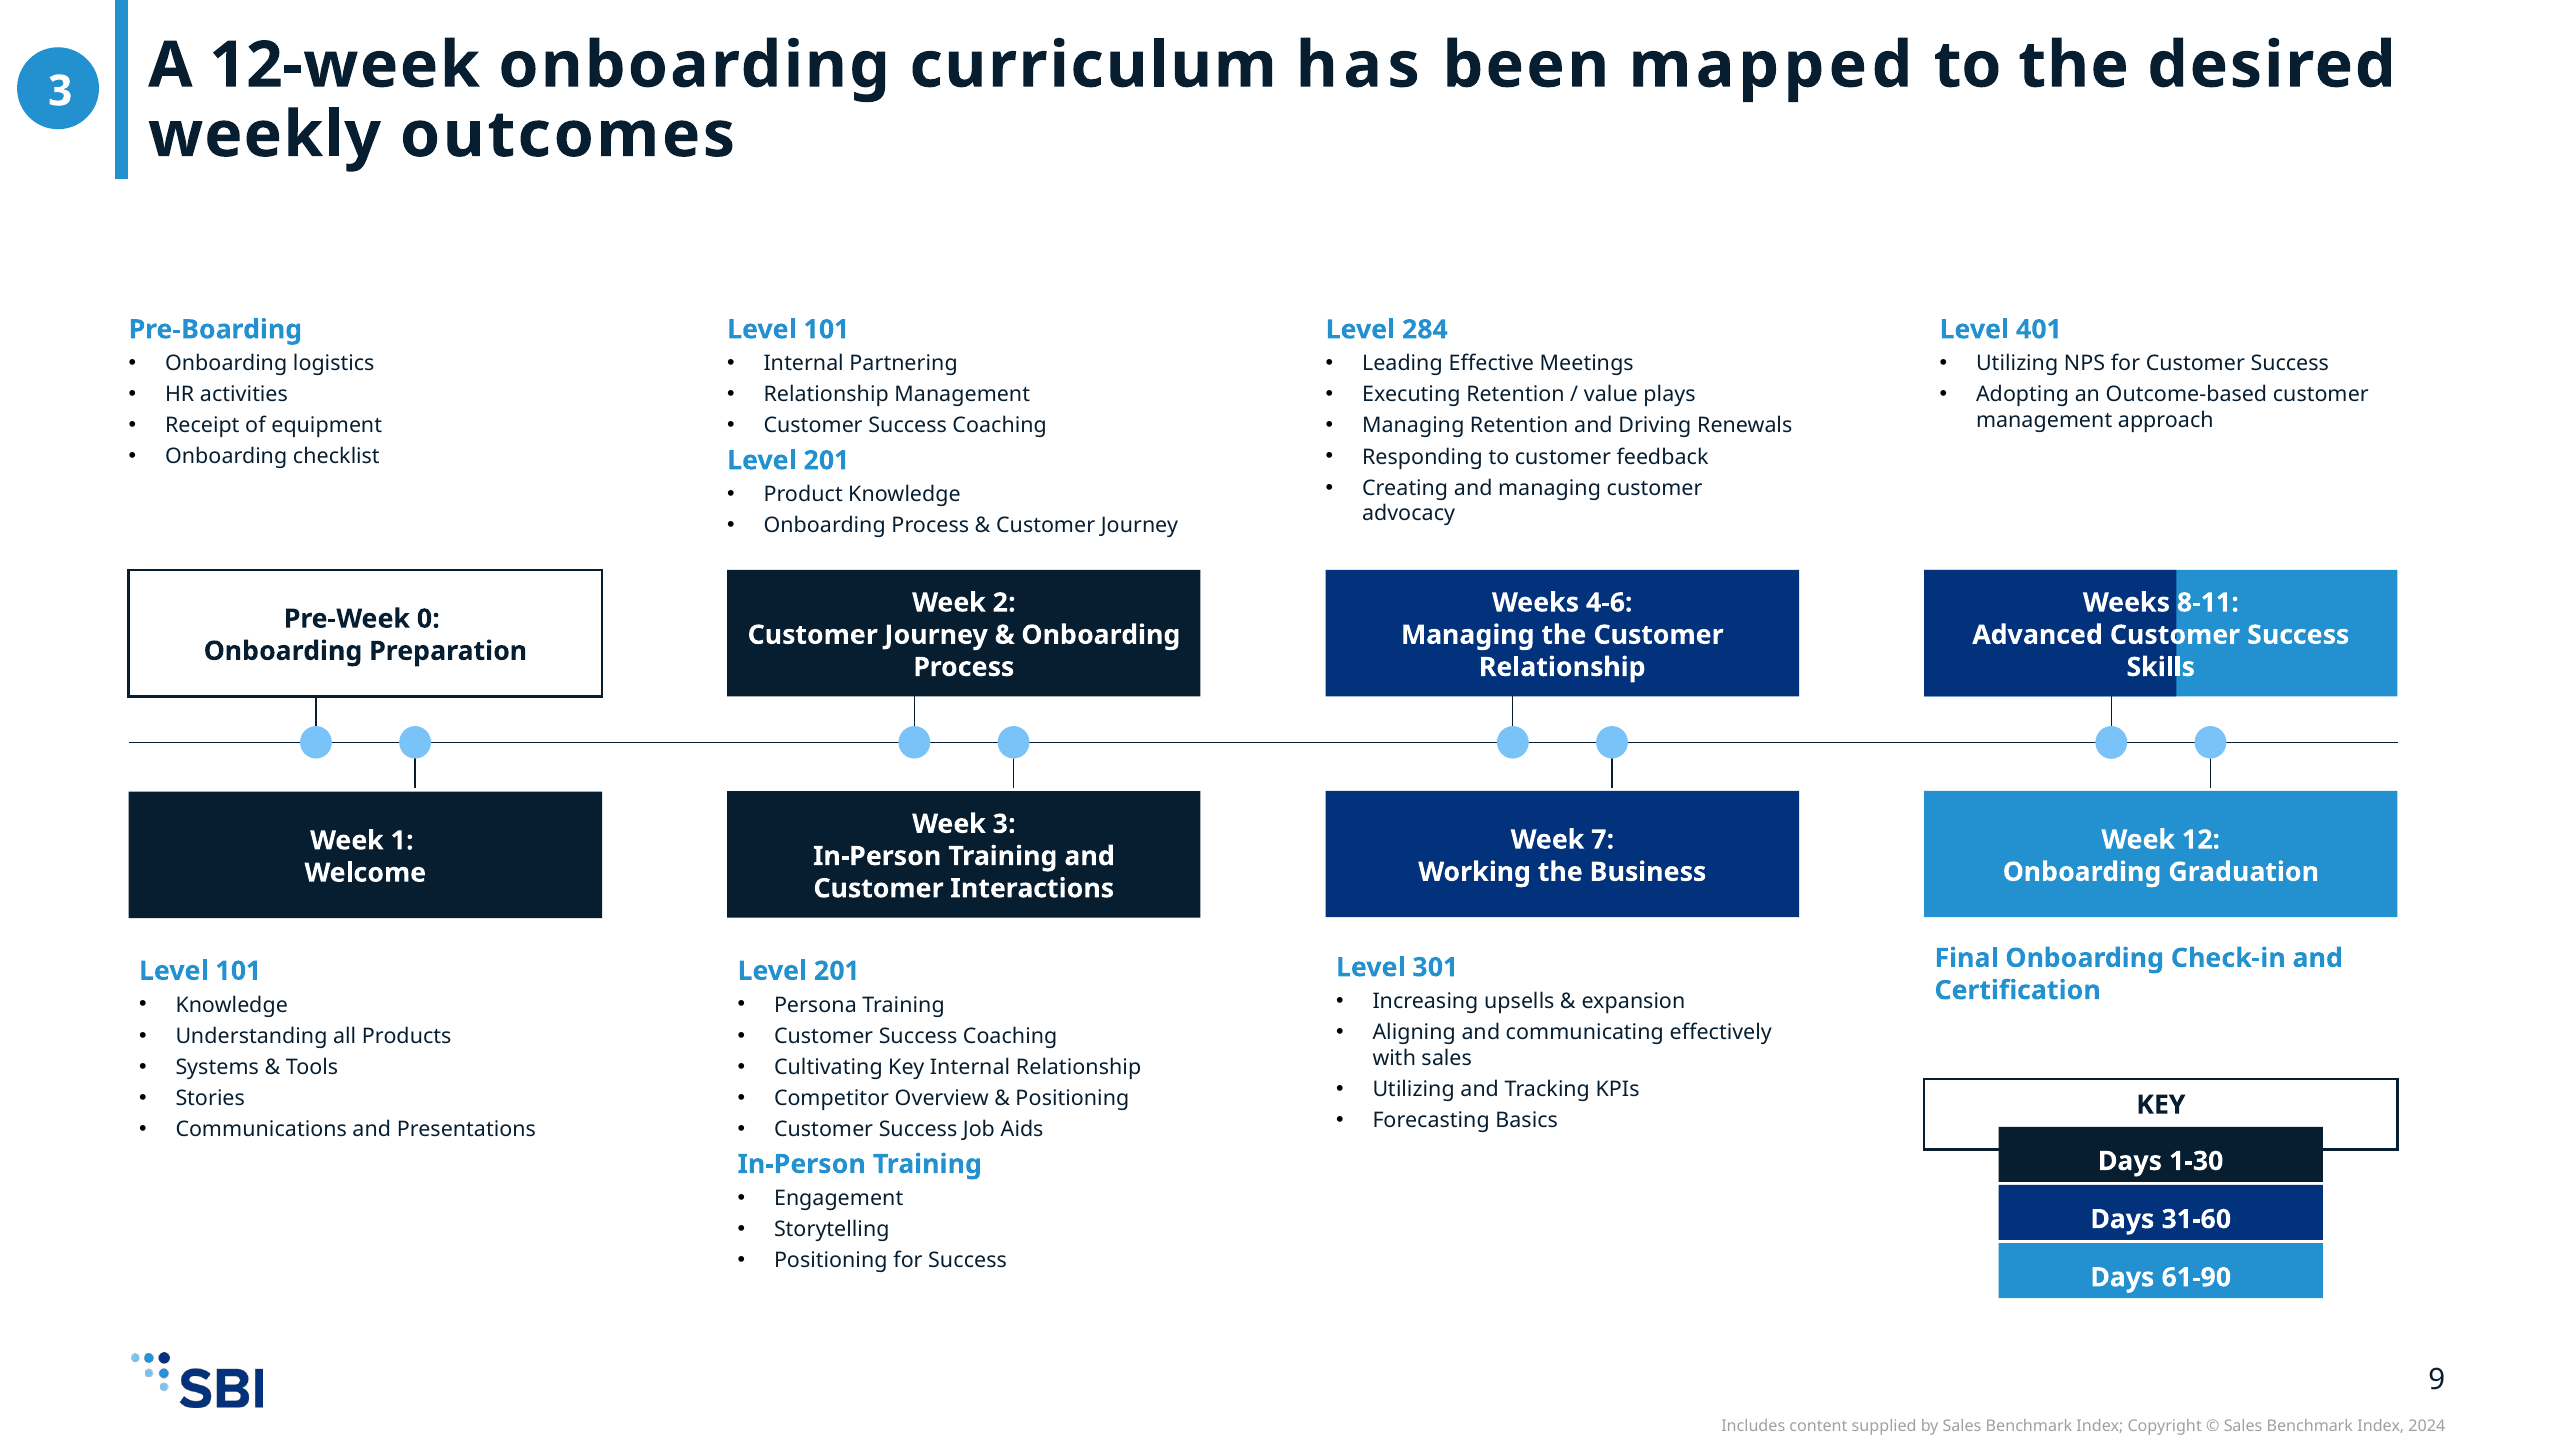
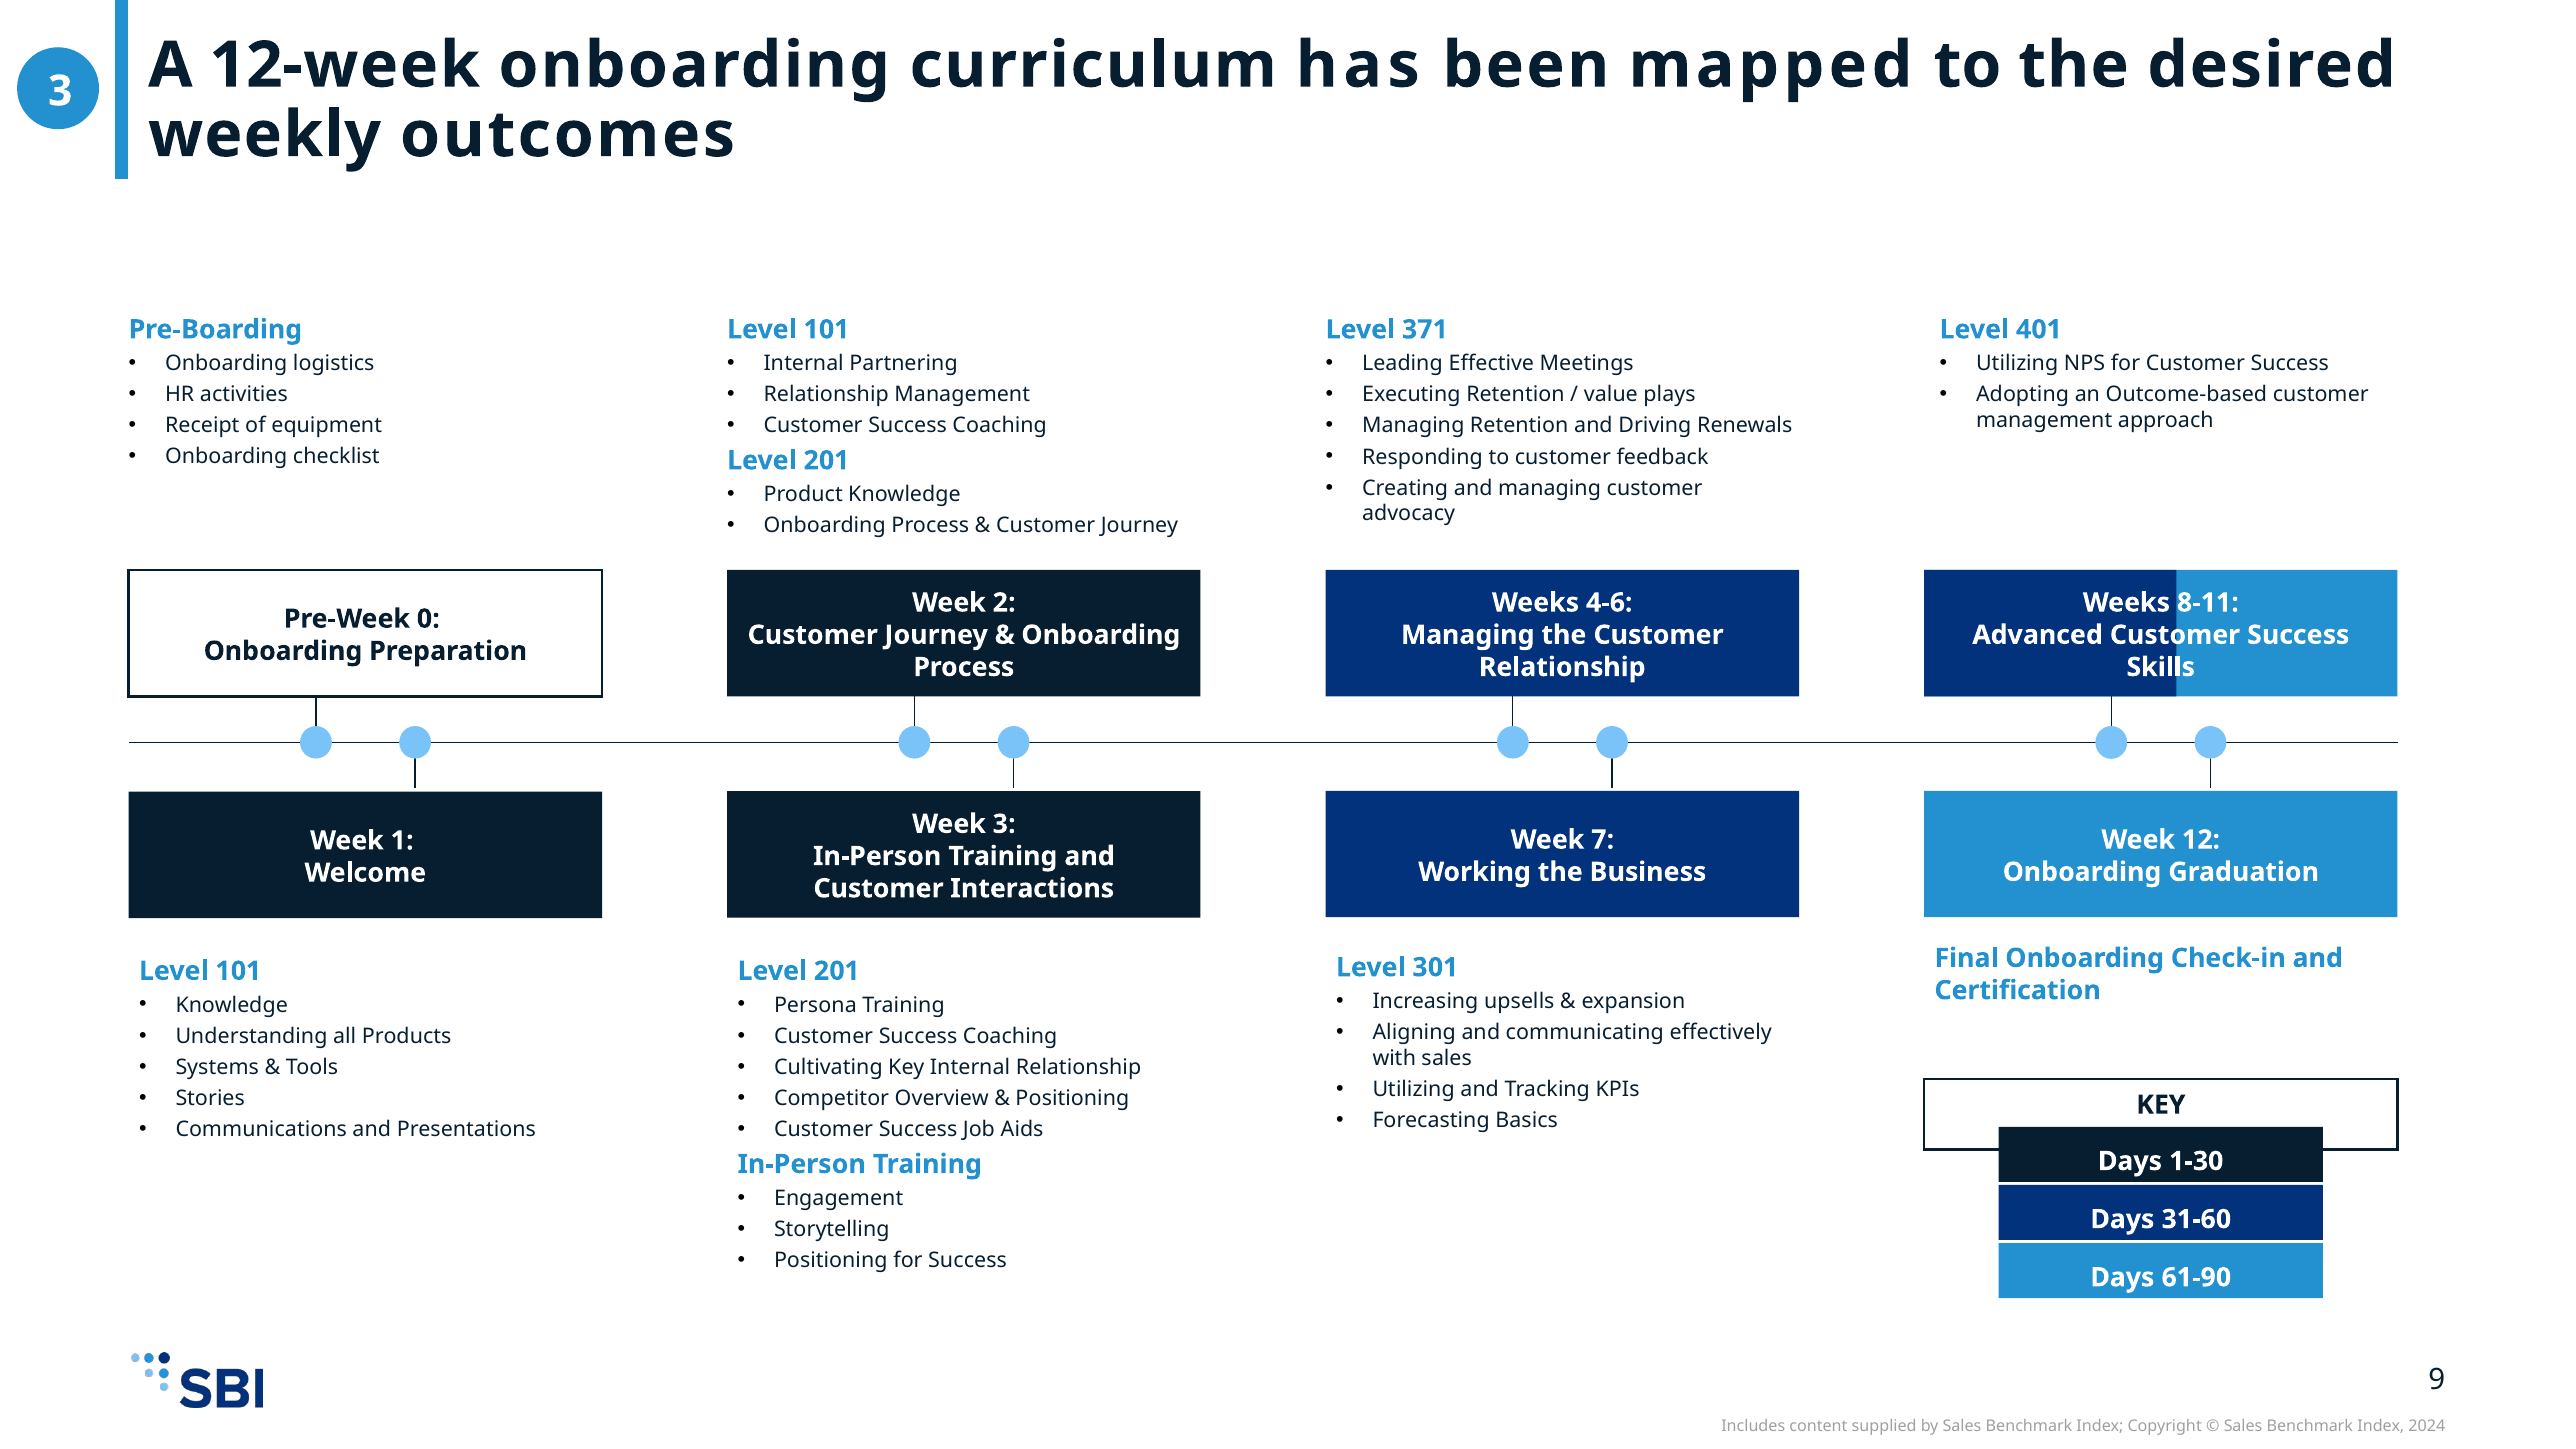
284: 284 -> 371 (1425, 330)
